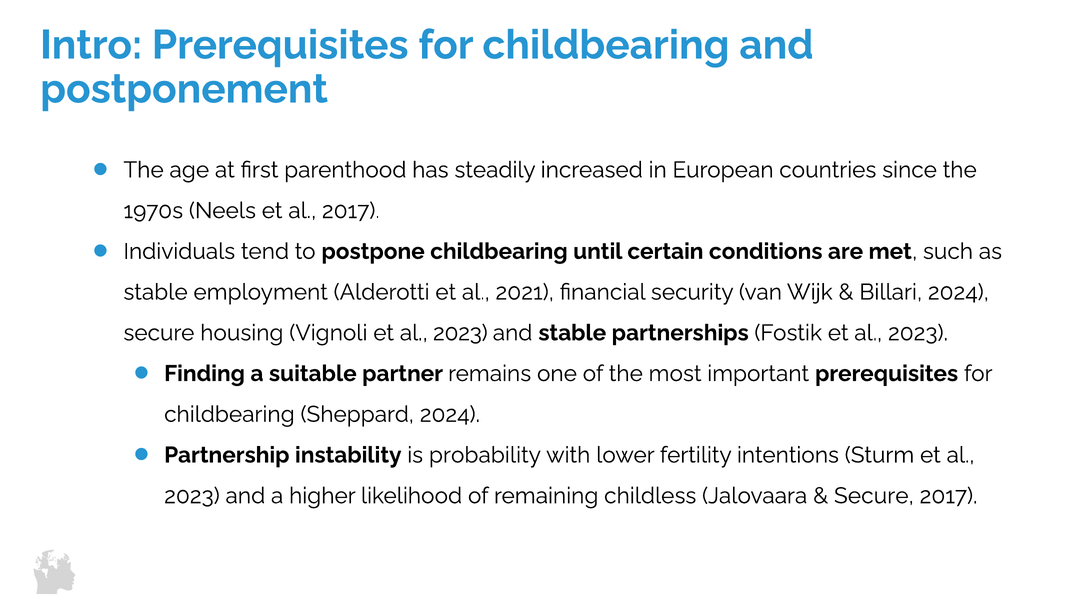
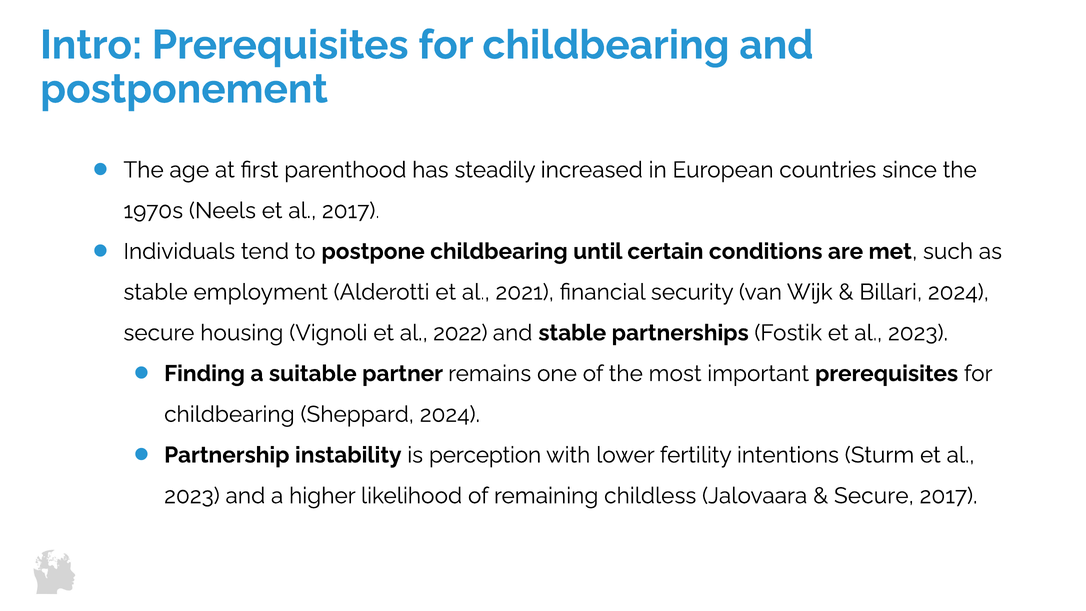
Vignoli et al 2023: 2023 -> 2022 (460, 333)
probability: probability -> perception (485, 455)
